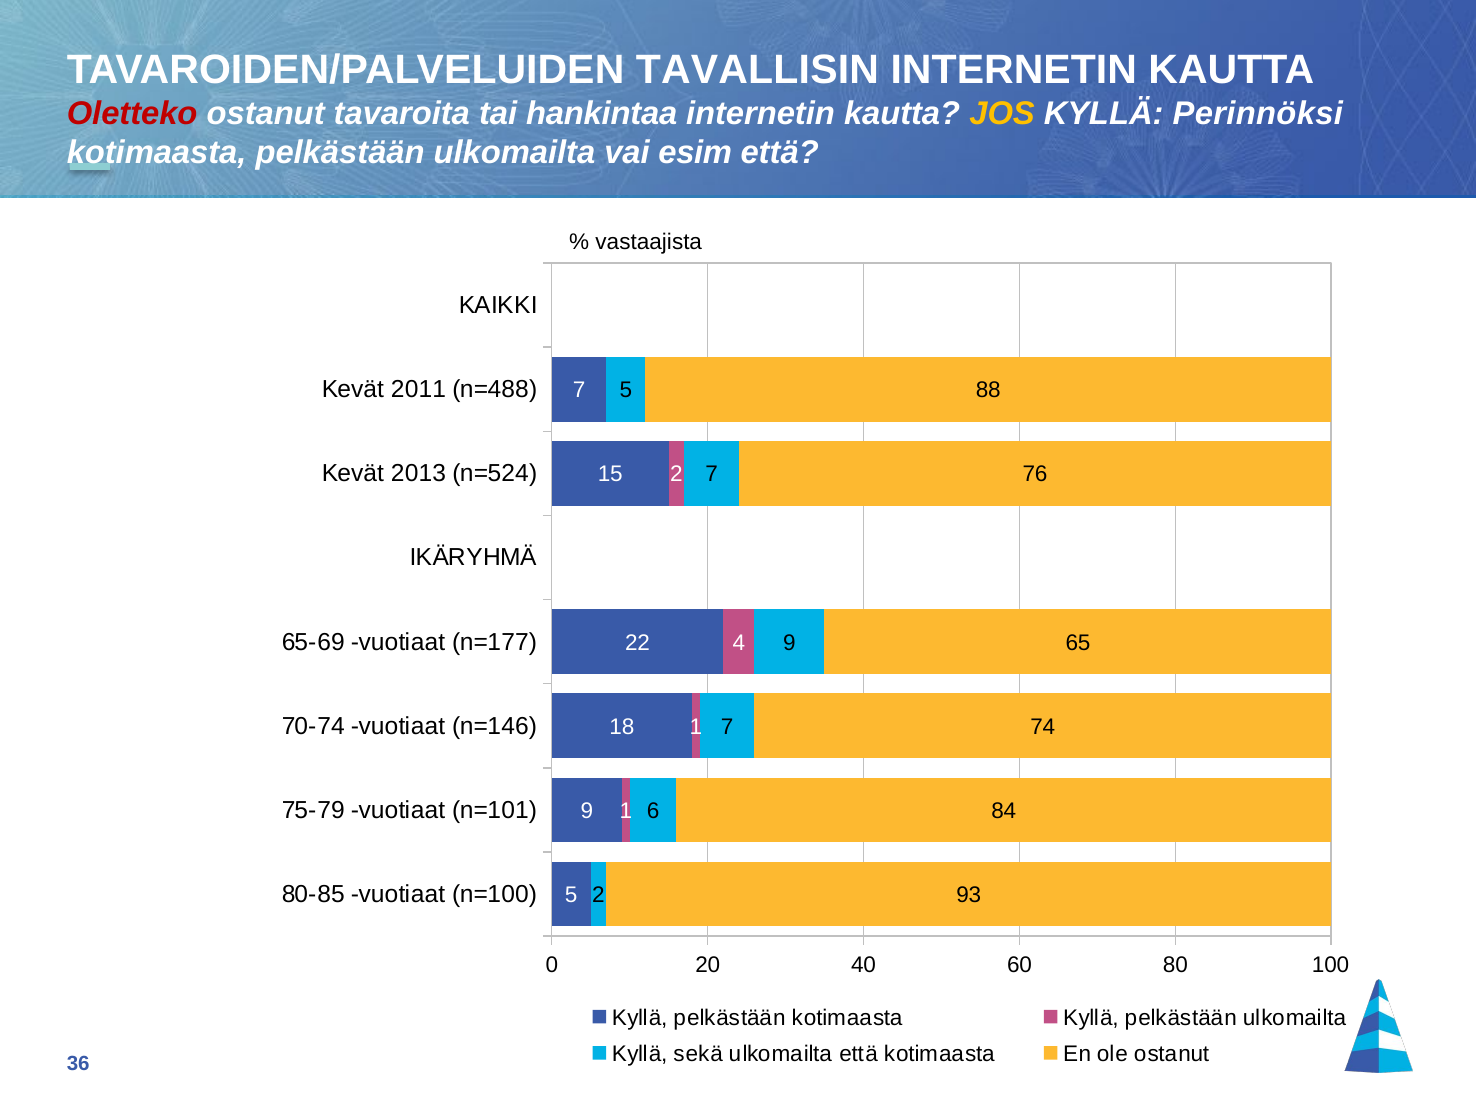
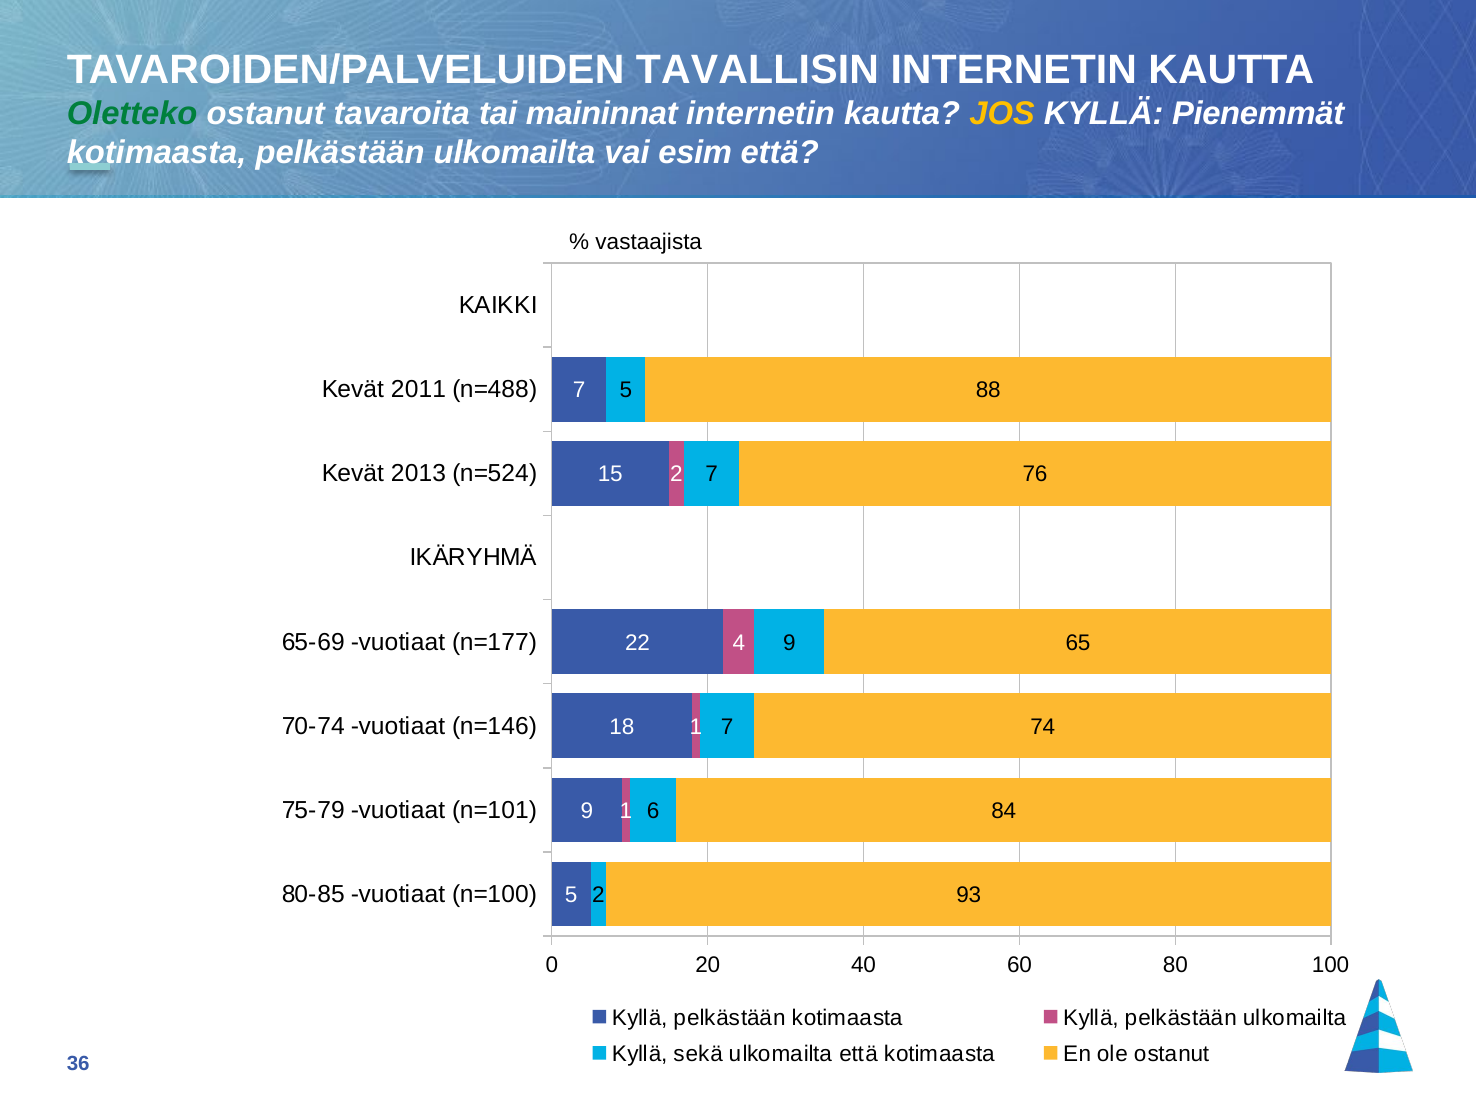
Oletteko colour: red -> green (132, 114)
hankintaa: hankintaa -> maininnat (602, 114)
Perinnöksi: Perinnöksi -> Pienemmät (1258, 114)
